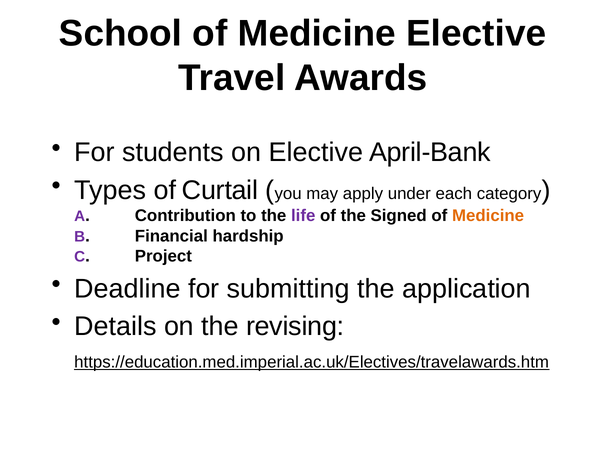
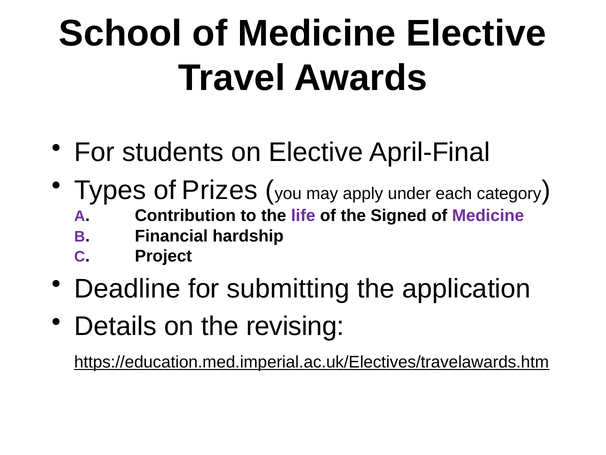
April-Bank: April-Bank -> April-Final (430, 152)
Curtail: Curtail -> Prizes (220, 190)
Medicine colour: orange -> purple (488, 216)
